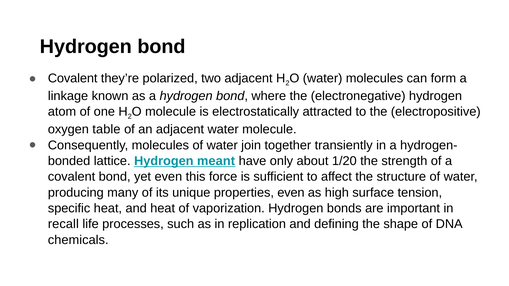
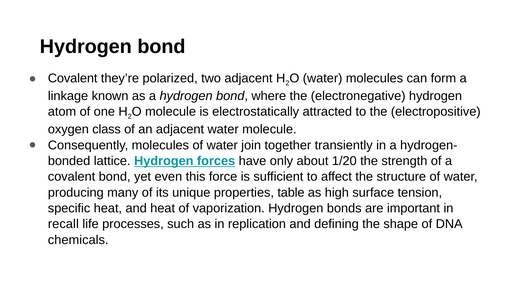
table: table -> class (107, 130)
meant: meant -> forces (216, 161)
properties even: even -> table (291, 193)
